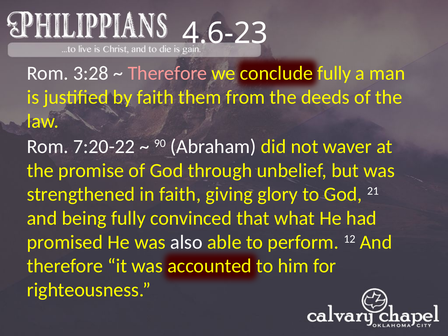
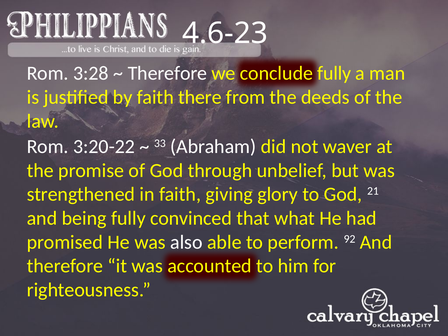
Therefore colour: pink -> white (167, 73)
them: them -> there (200, 97)
7:20-22: 7:20-22 -> 3:20-22 (104, 147)
90: 90 -> 33 (160, 143)
12: 12 -> 92 (350, 239)
